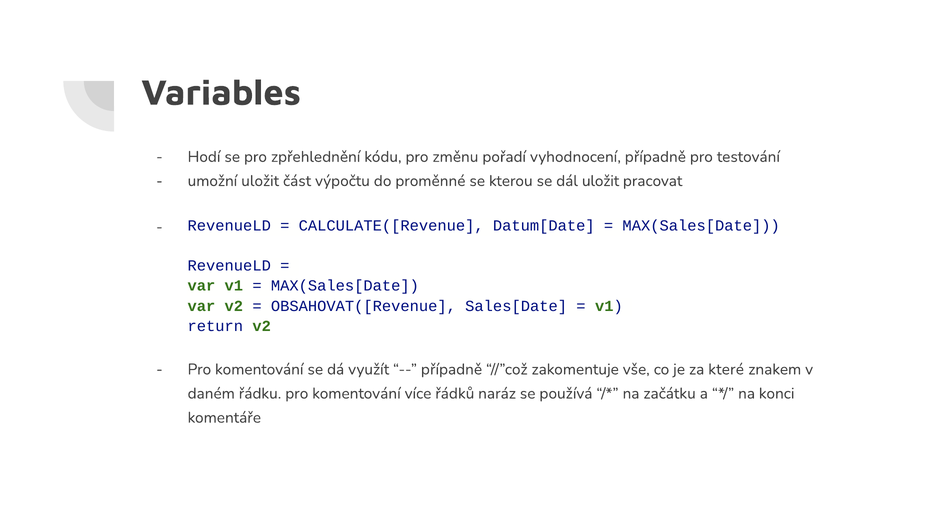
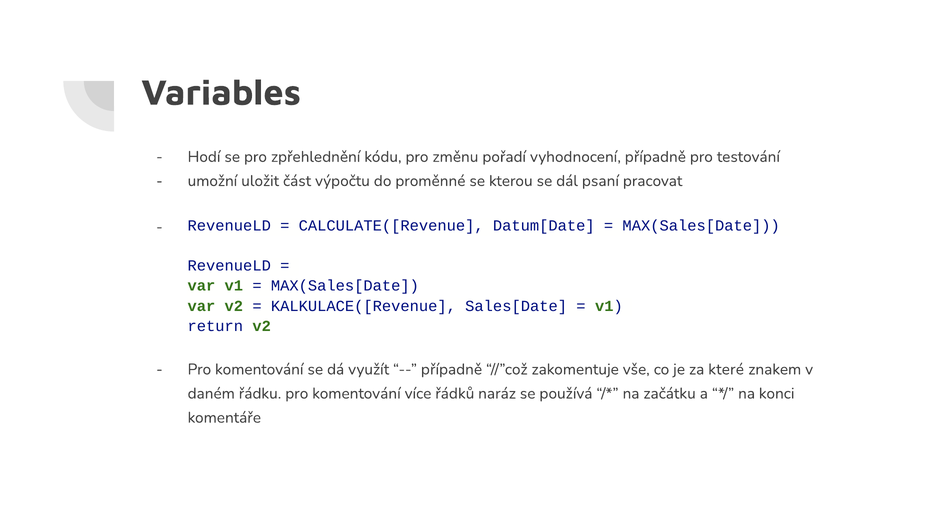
dál uložit: uložit -> psaní (600, 181)
OBSAHOVAT([Revenue: OBSAHOVAT([Revenue -> KALKULACE([Revenue (363, 306)
